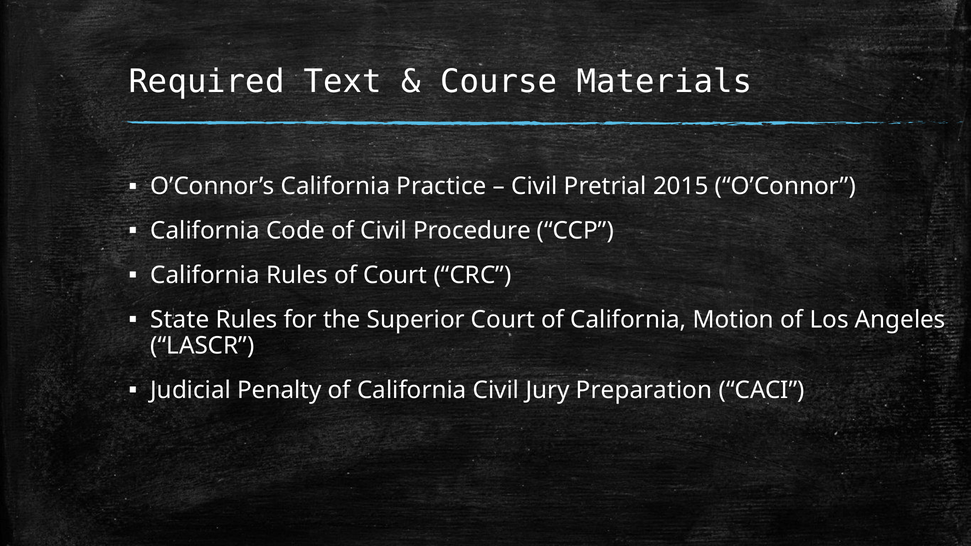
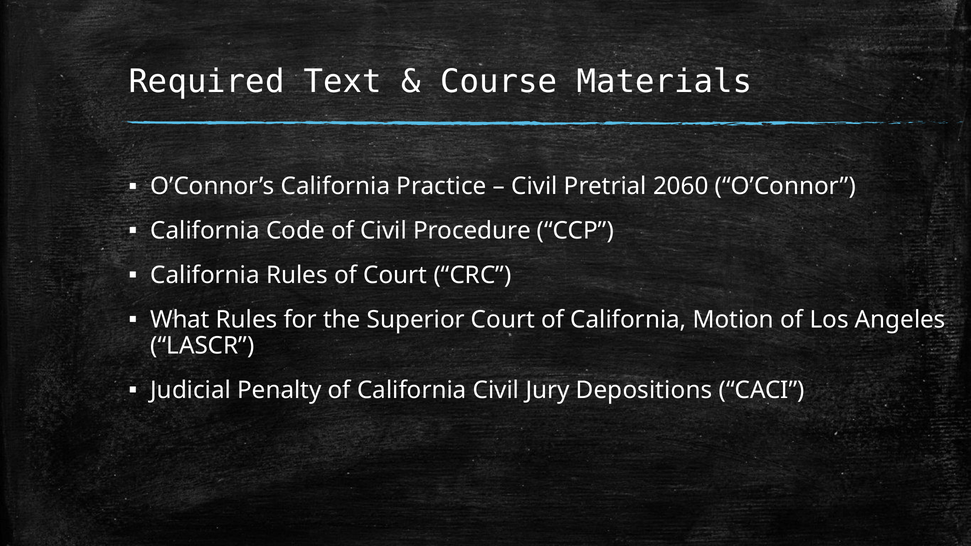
2015: 2015 -> 2060 (681, 187)
State: State -> What (180, 320)
Preparation: Preparation -> Depositions (644, 391)
